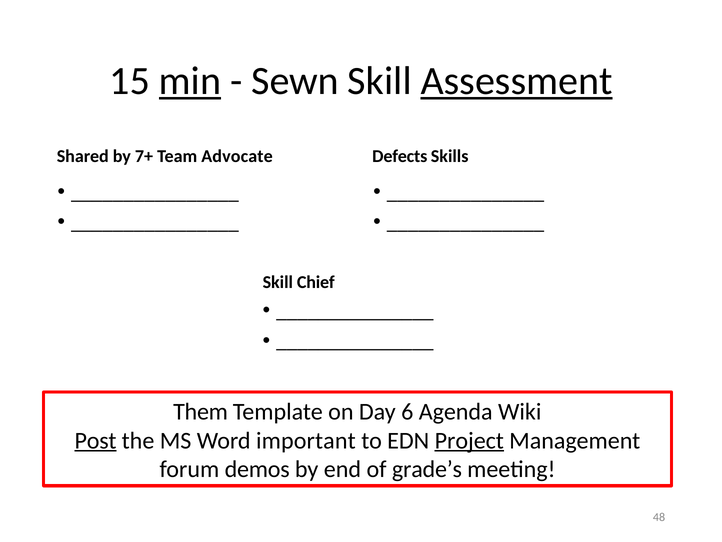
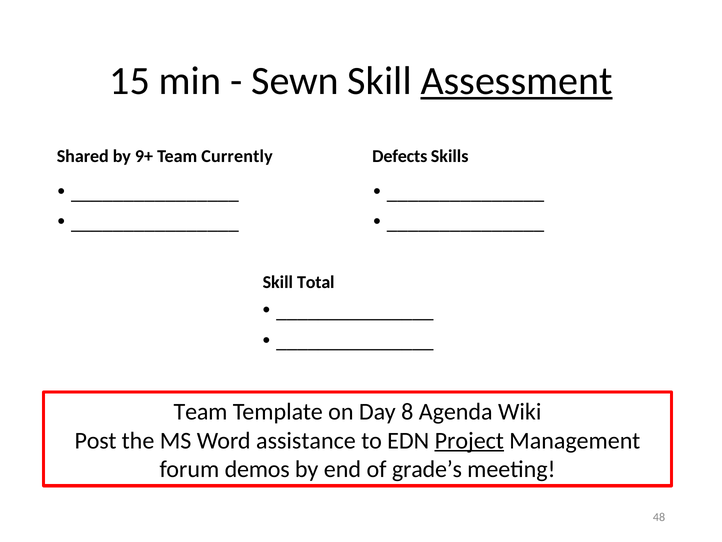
min underline: present -> none (190, 81)
7+: 7+ -> 9+ (144, 156)
Advocate: Advocate -> Currently (237, 156)
Chief: Chief -> Total (316, 282)
Them: Them -> Team (201, 411)
6: 6 -> 8 (407, 411)
Post underline: present -> none (96, 440)
important: important -> assistance (306, 440)
